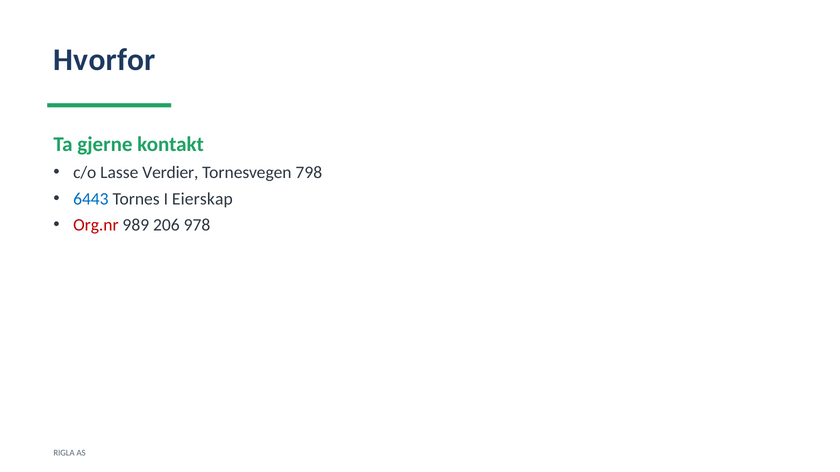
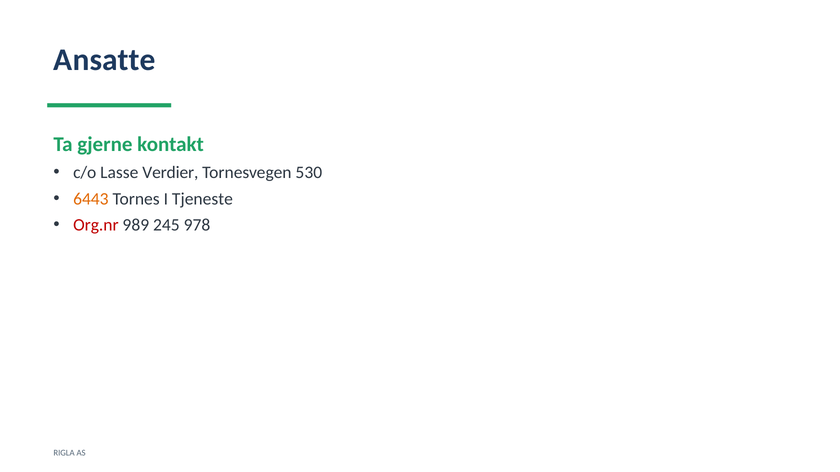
Hvorfor: Hvorfor -> Ansatte (105, 60)
798: 798 -> 530 (309, 173)
6443 colour: blue -> orange (91, 199)
Eierskap: Eierskap -> Tjeneste (202, 199)
206: 206 -> 245 (166, 225)
